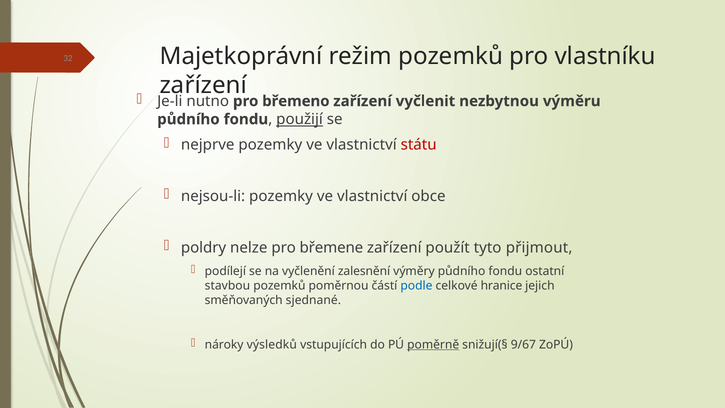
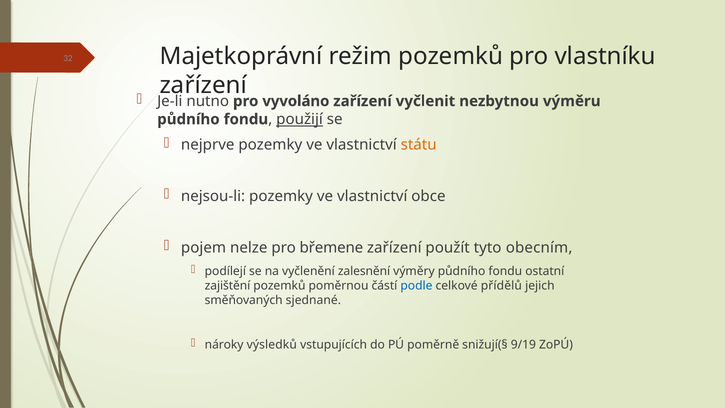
břemeno: břemeno -> vyvoláno (296, 101)
státu colour: red -> orange (419, 145)
poldry: poldry -> pojem (204, 248)
přijmout: přijmout -> obecním (539, 248)
stavbou: stavbou -> zajištění (227, 286)
hranice: hranice -> přídělů (501, 286)
poměrně underline: present -> none (433, 344)
9/67: 9/67 -> 9/19 (523, 344)
